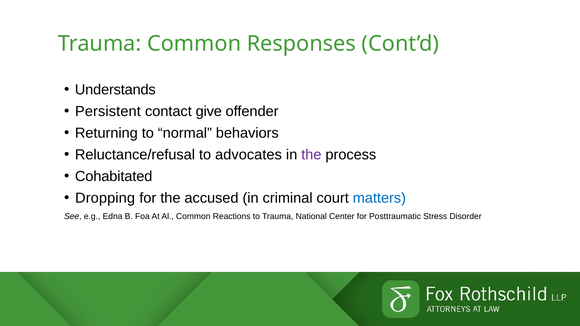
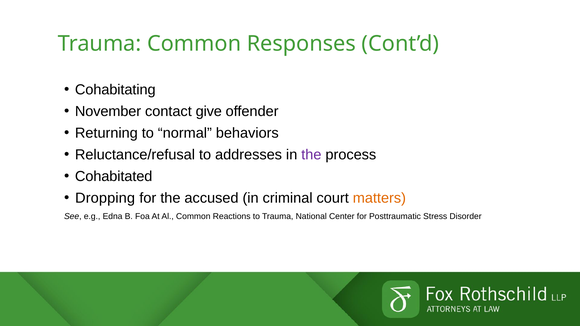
Understands: Understands -> Cohabitating (115, 90)
Persistent: Persistent -> November (108, 111)
advocates: advocates -> addresses (249, 155)
matters colour: blue -> orange (379, 198)
